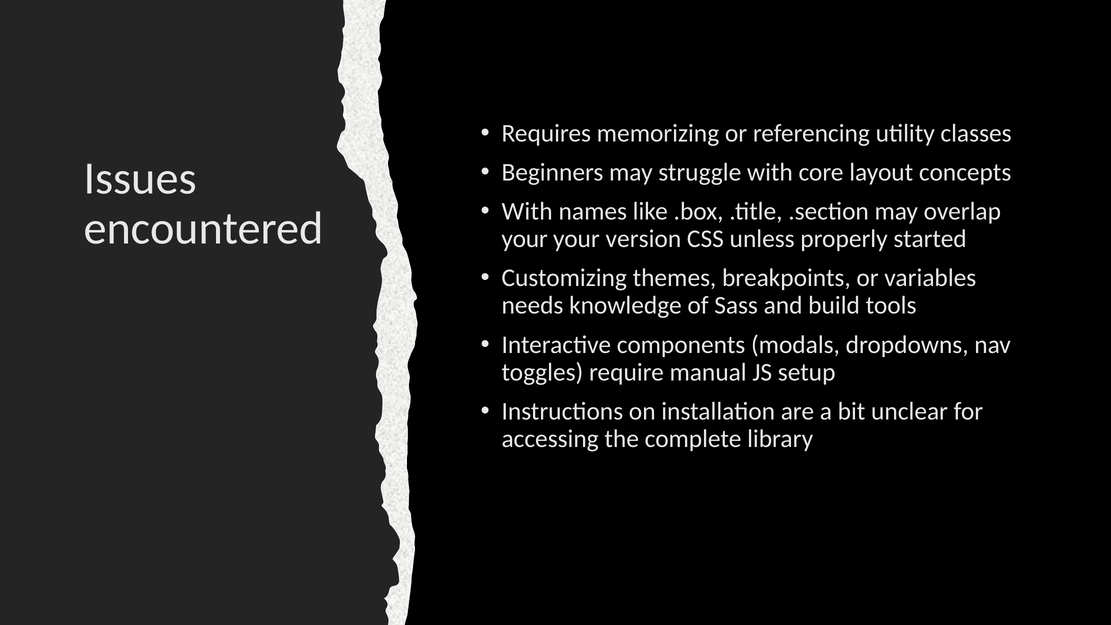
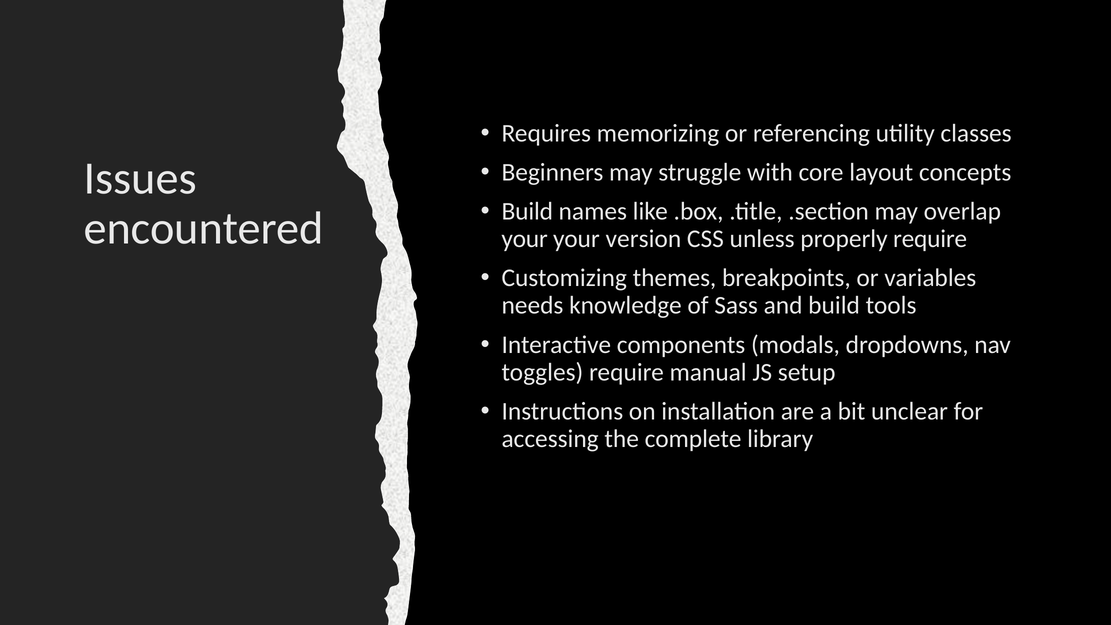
With: With -> Build (527, 211)
properly started: started -> require (930, 239)
